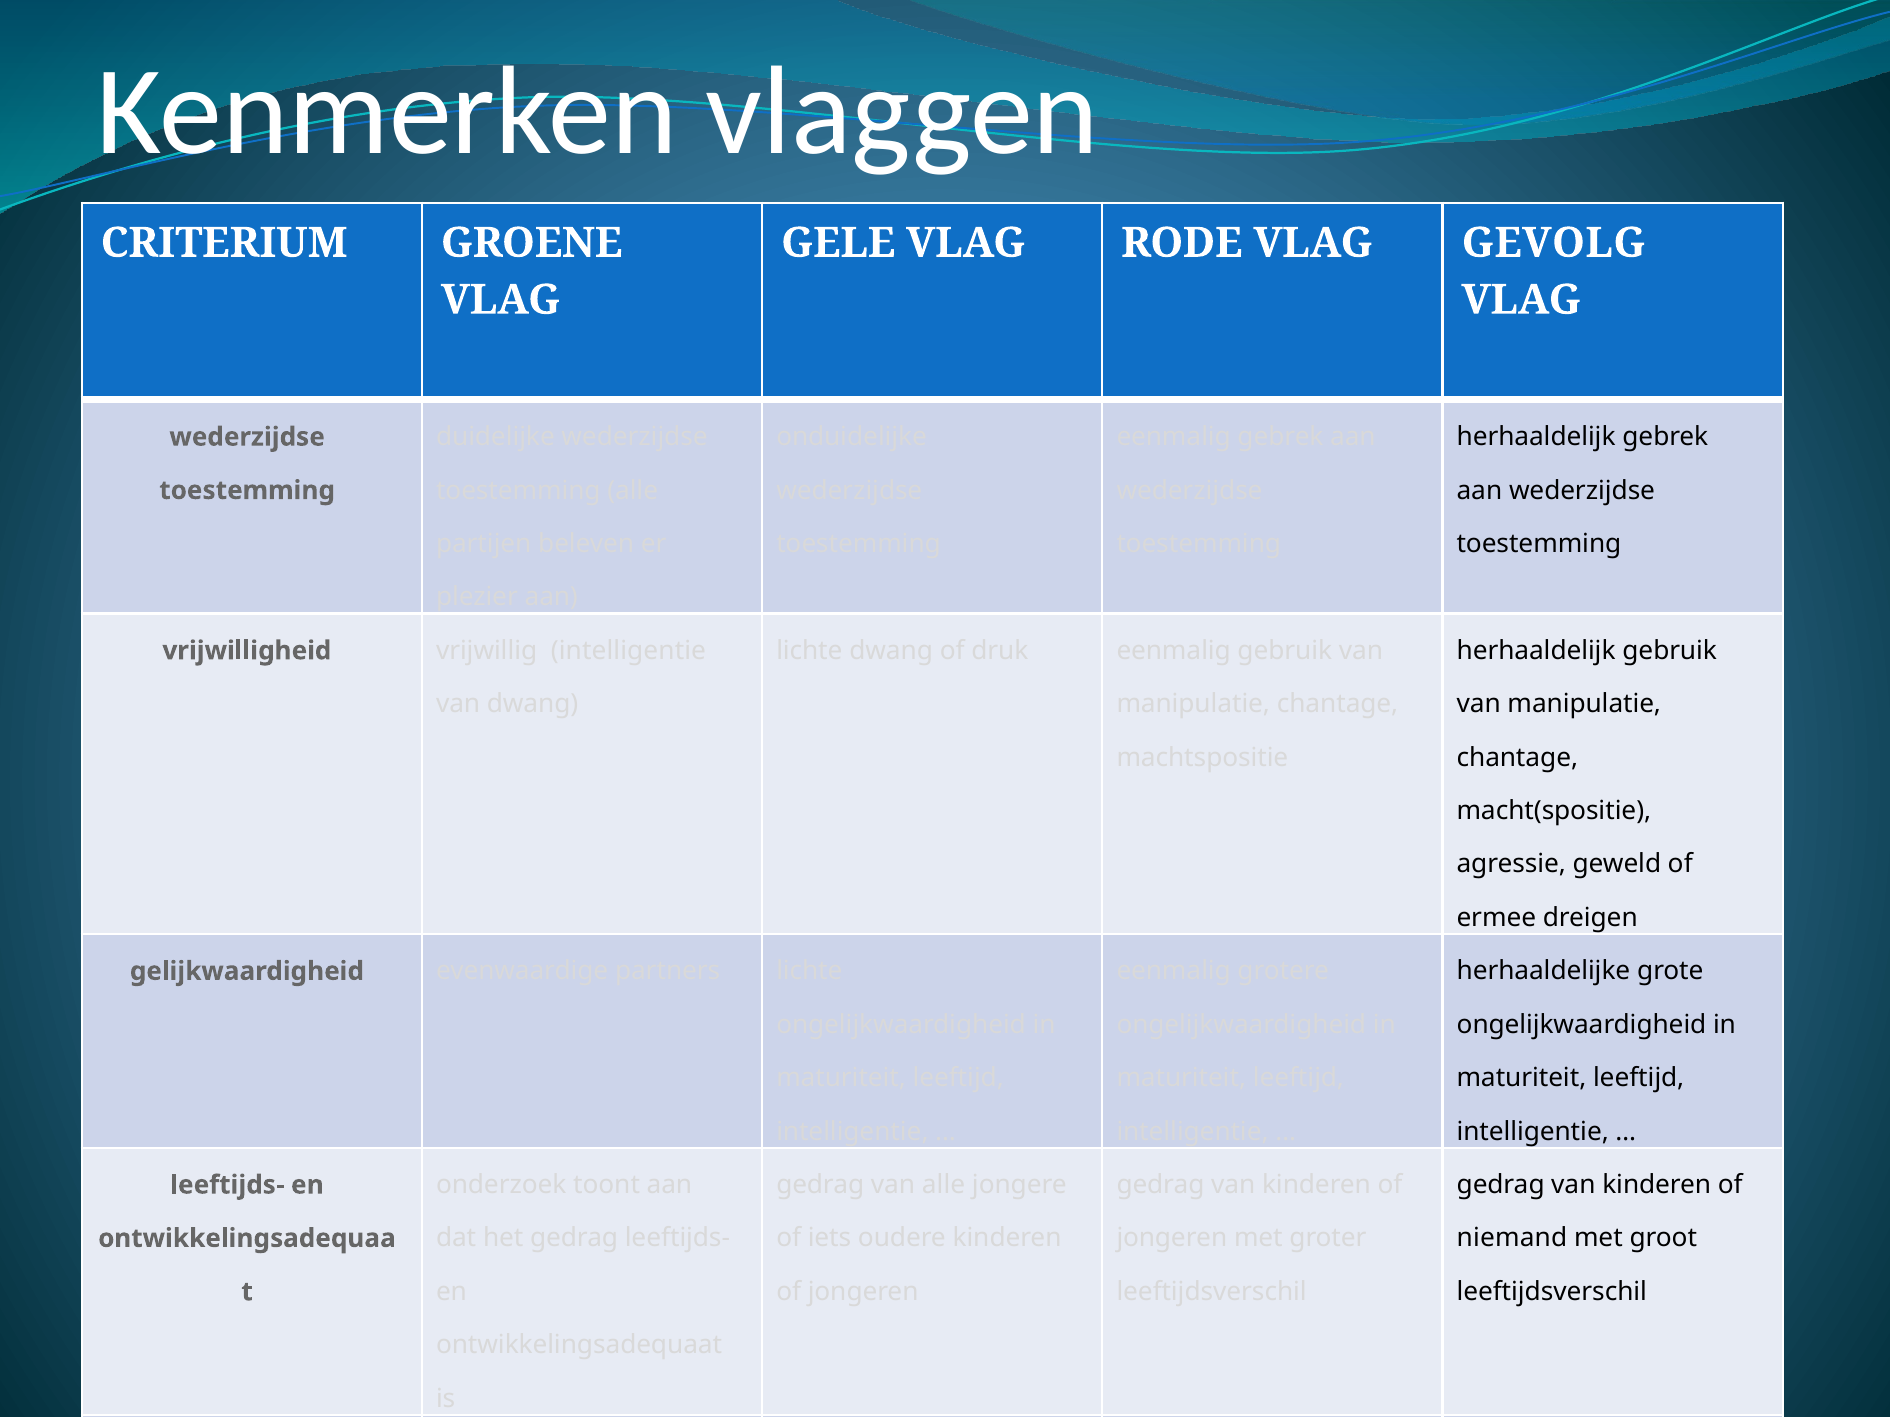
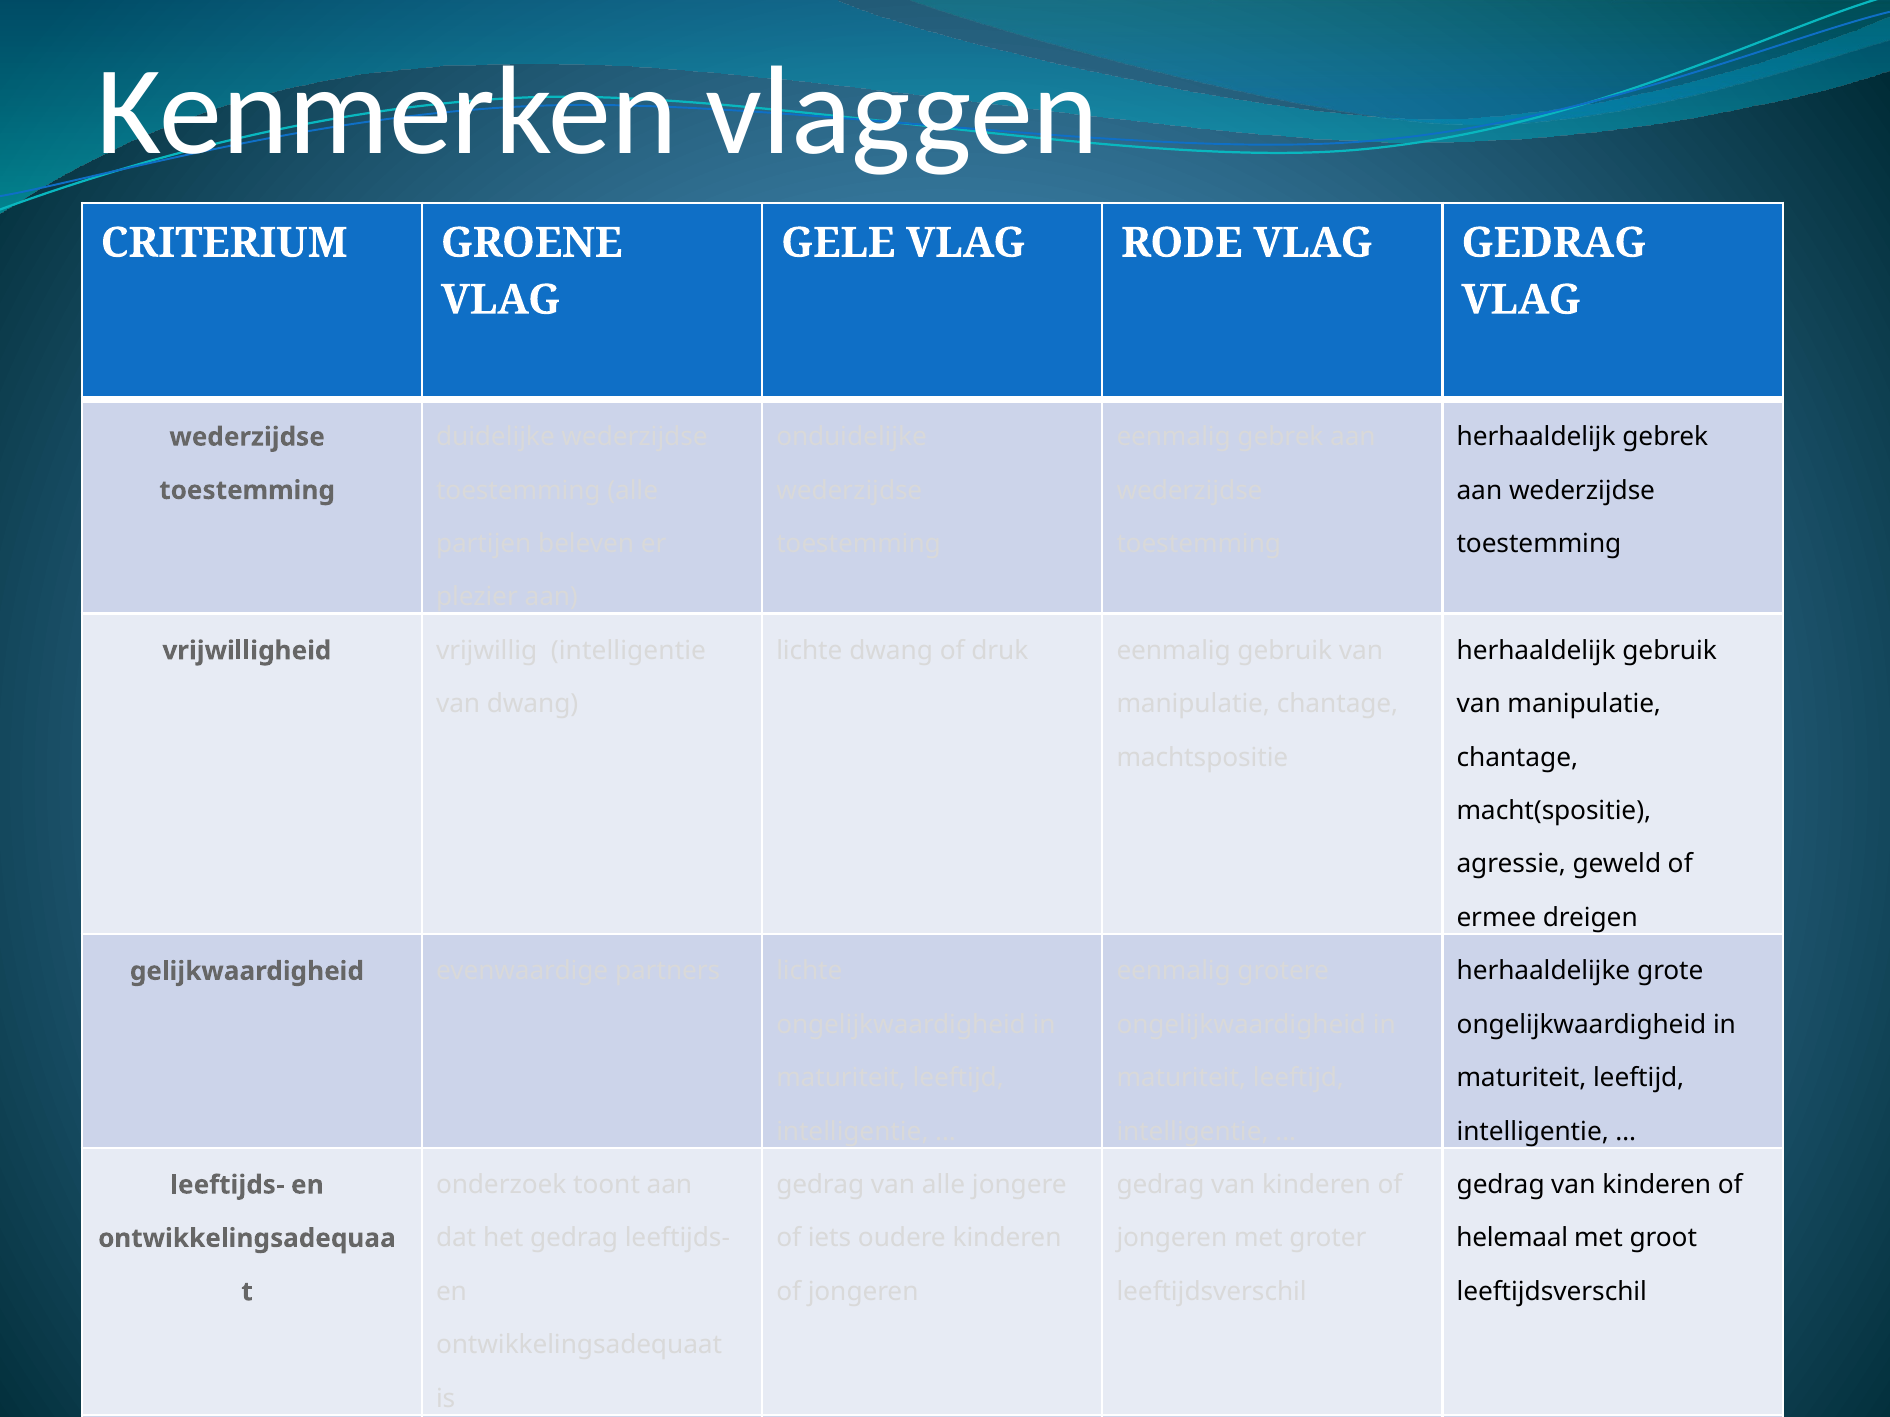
VLAG GEVOLG: GEVOLG -> GEDRAG (1554, 243)
niemand: niemand -> helemaal (1512, 1239)
